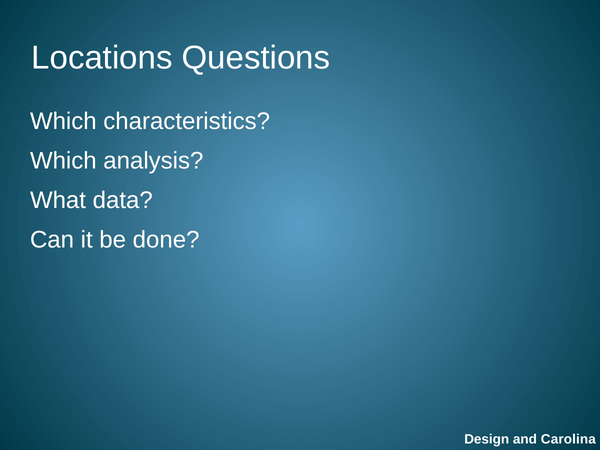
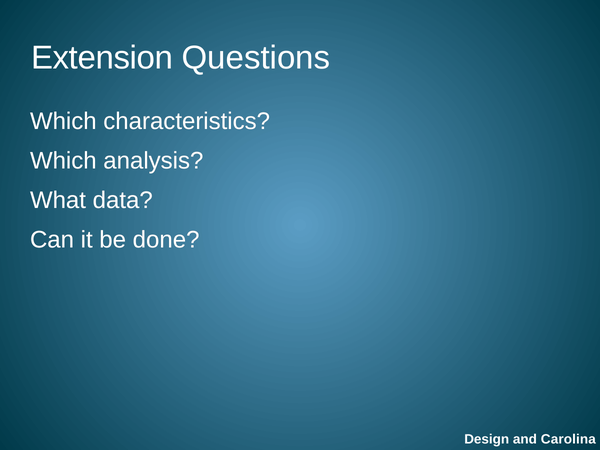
Locations: Locations -> Extension (102, 58)
